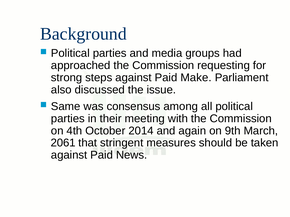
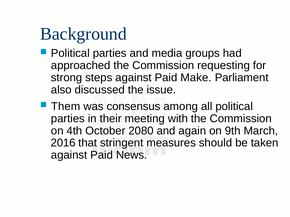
Same: Same -> Them (66, 107)
2014: 2014 -> 2080 (141, 131)
2061: 2061 -> 2016 (63, 143)
